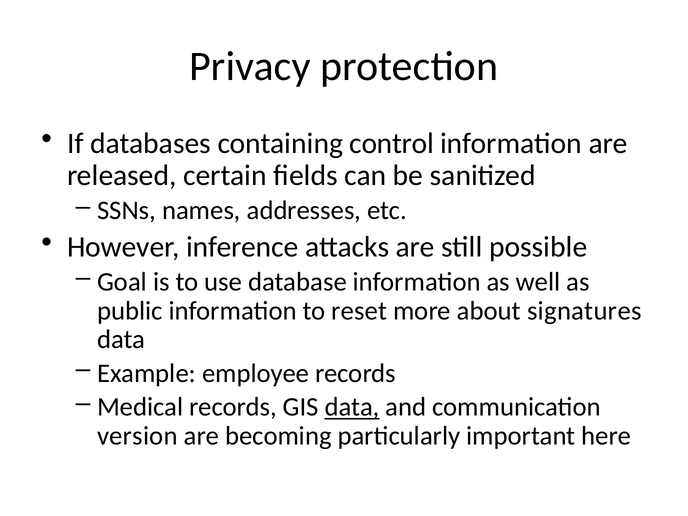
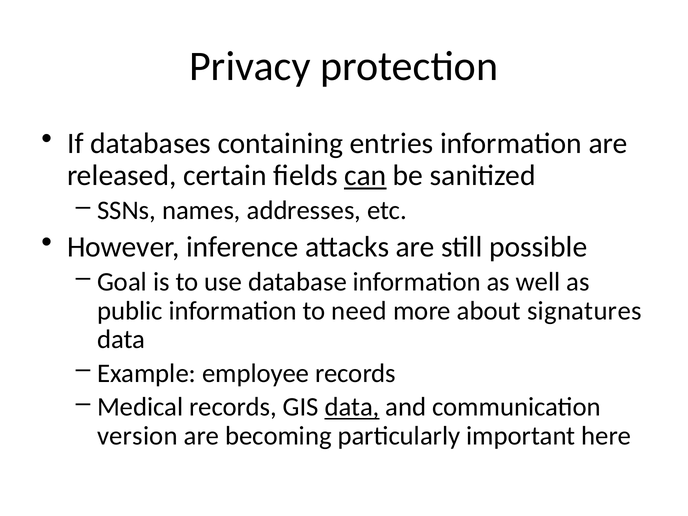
control: control -> entries (392, 144)
can underline: none -> present (365, 176)
reset: reset -> need (359, 311)
